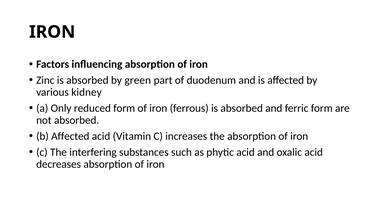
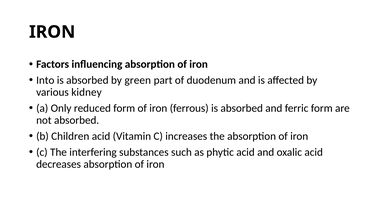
Zinc: Zinc -> Into (45, 80)
b Affected: Affected -> Children (70, 136)
